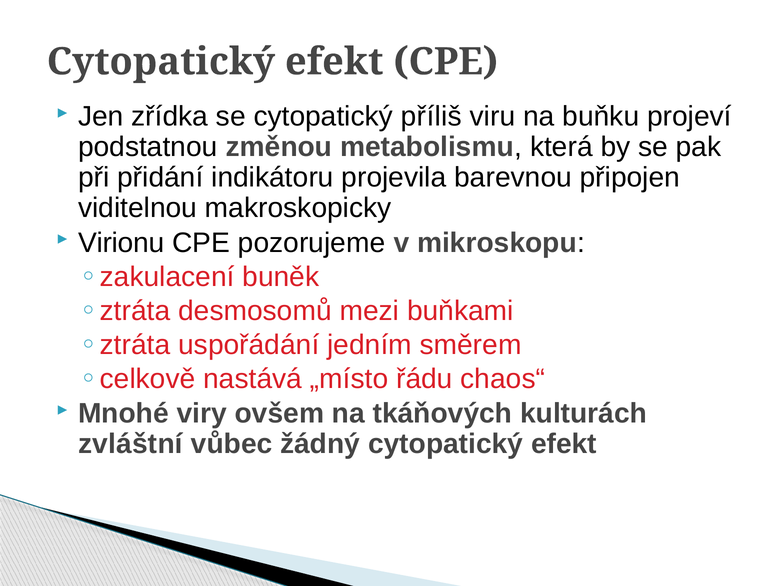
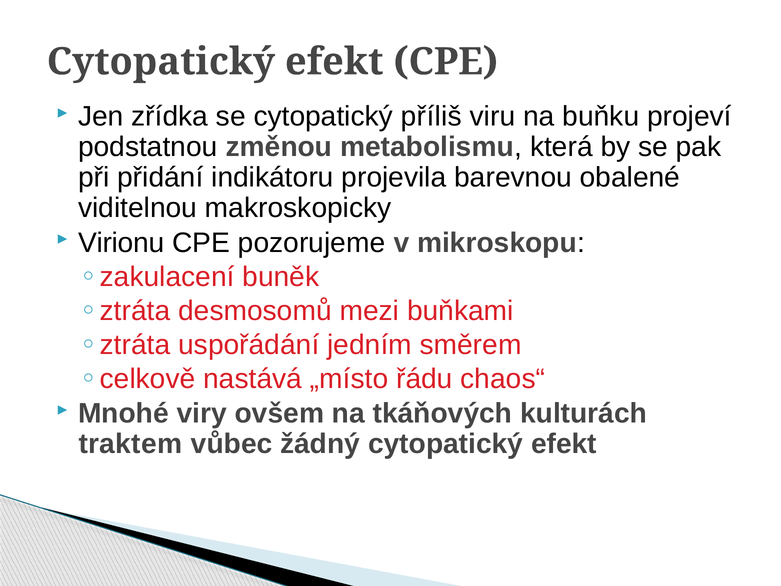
připojen: připojen -> obalené (630, 177)
zvláštní: zvláštní -> traktem (130, 444)
